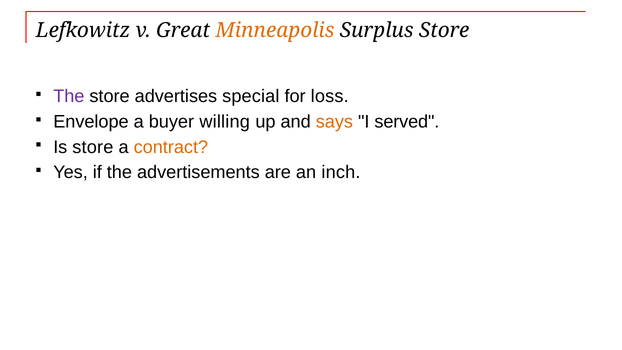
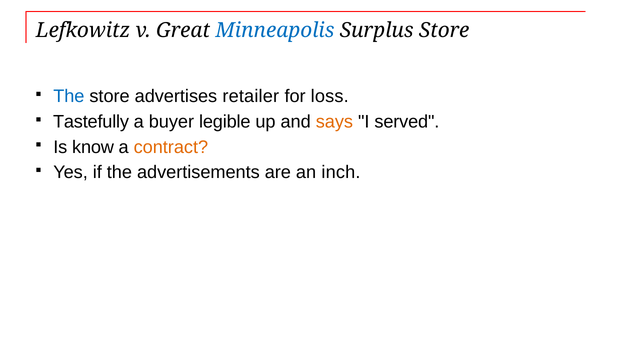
Minneapolis colour: orange -> blue (275, 30)
The colour: purple -> blue (69, 96)
special: special -> retailer (251, 96)
Envelope: Envelope -> Tastefully (91, 122)
willing: willing -> legible (225, 122)
Is store: store -> know (93, 147)
